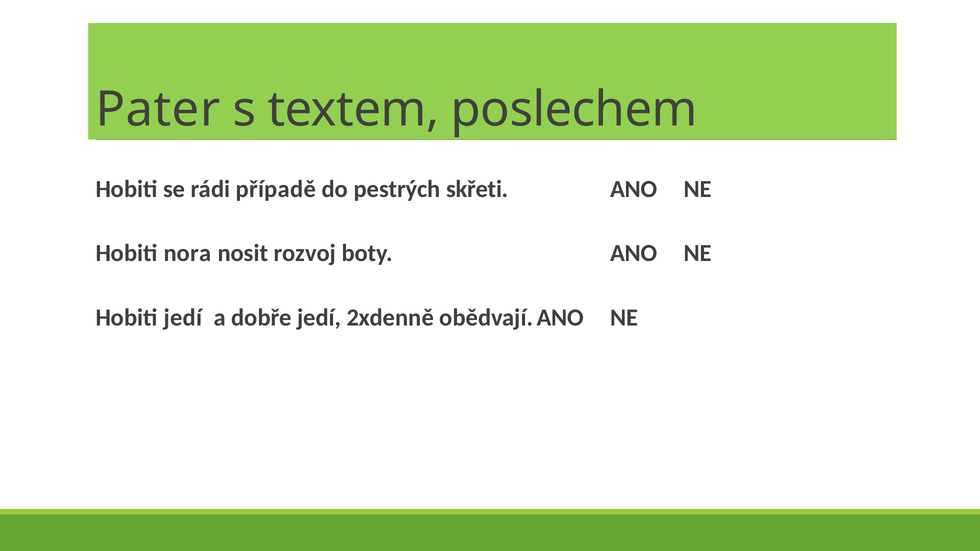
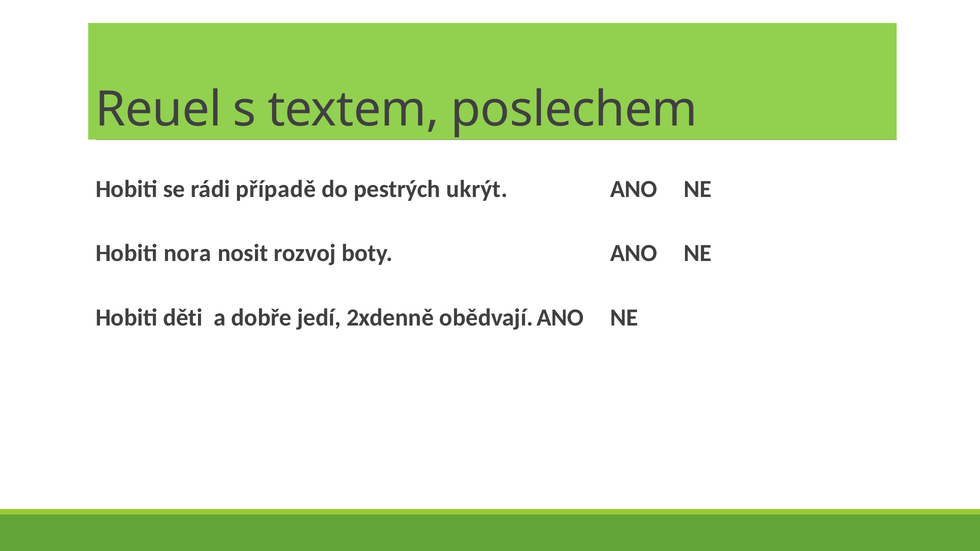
Pater: Pater -> Reuel (158, 110)
skřeti: skřeti -> ukrýt (477, 189)
Hobiti jedí: jedí -> děti (183, 318)
